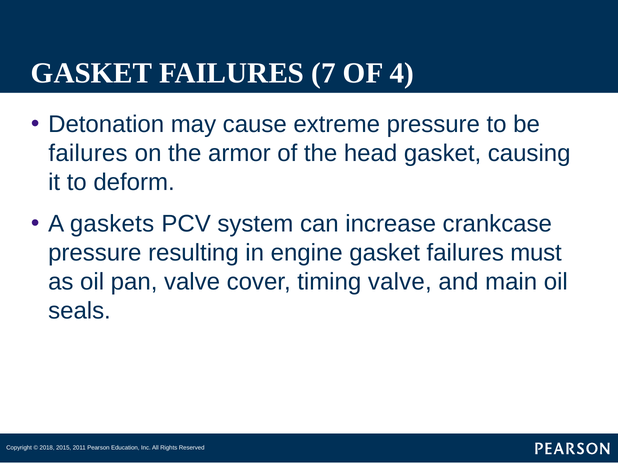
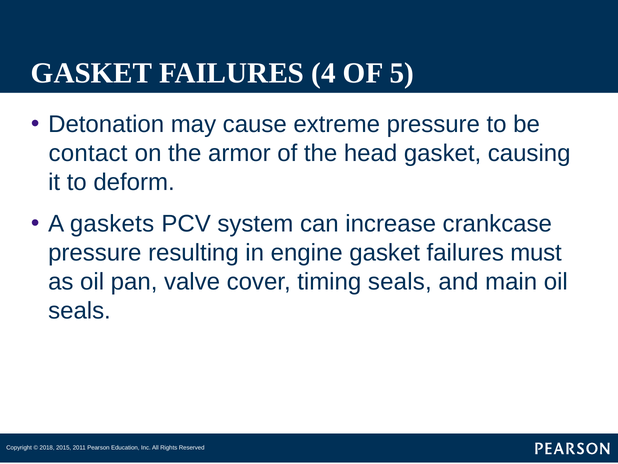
7: 7 -> 4 (323, 73)
4: 4 -> 5 (402, 73)
failures: failures -> contact (88, 153)
timing valve: valve -> seals (400, 281)
